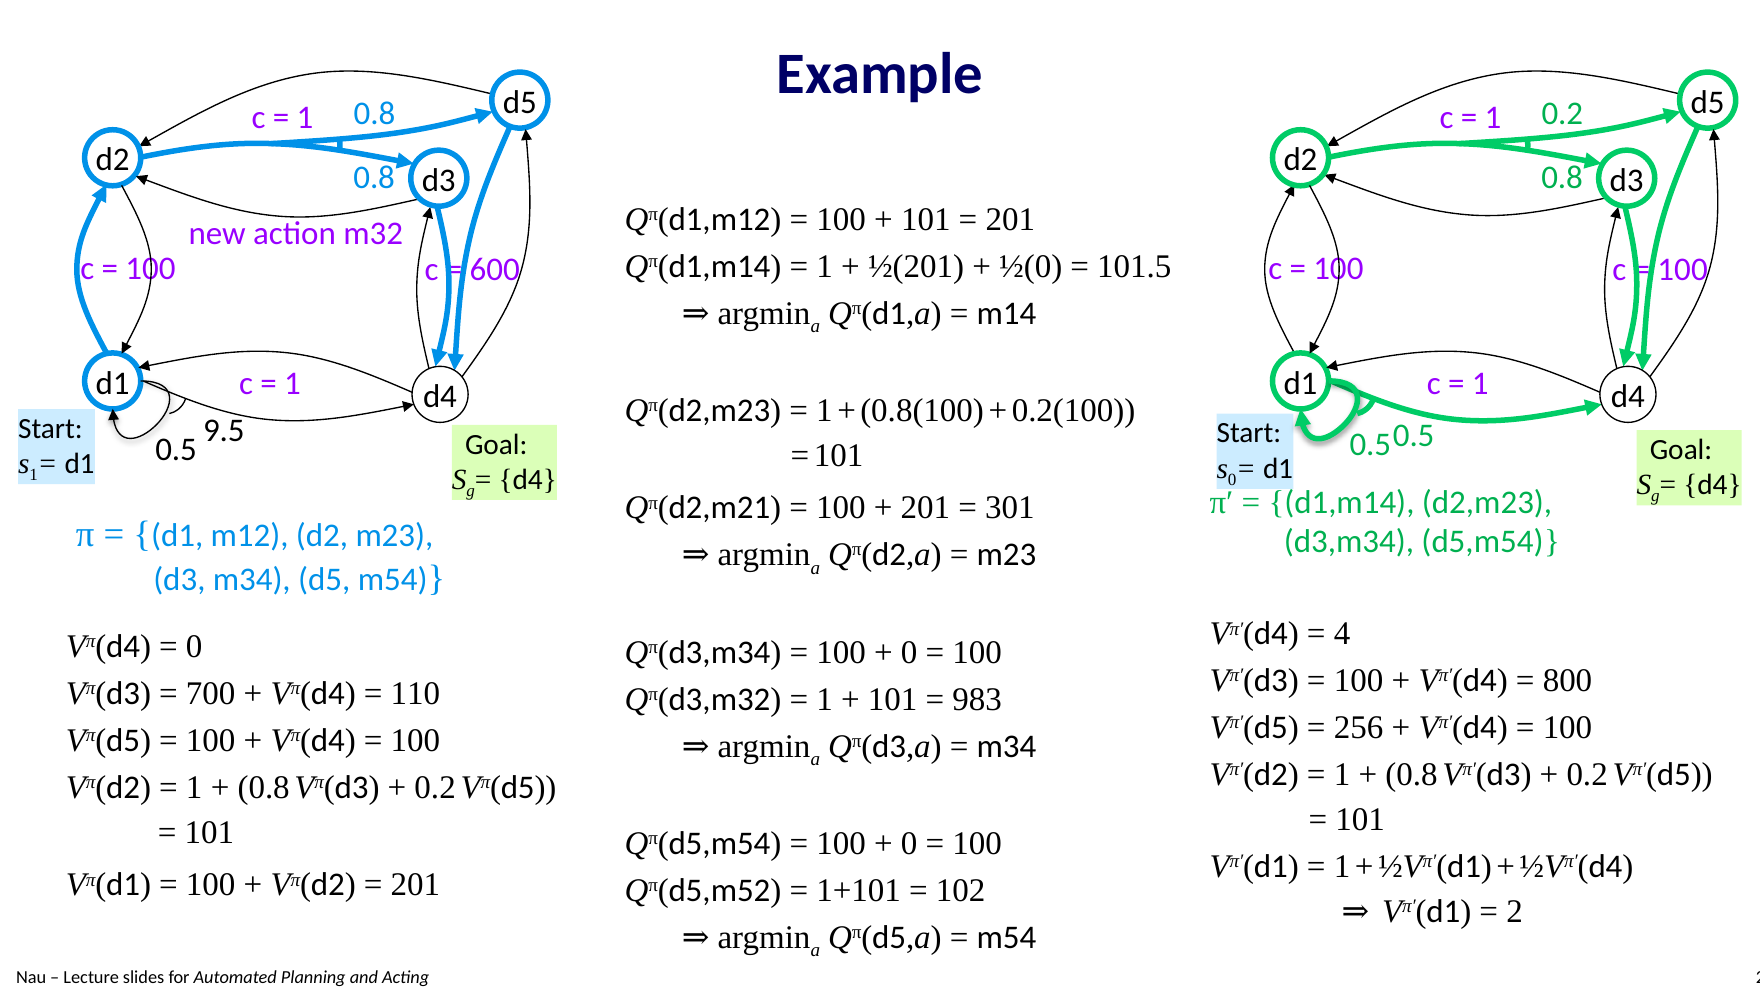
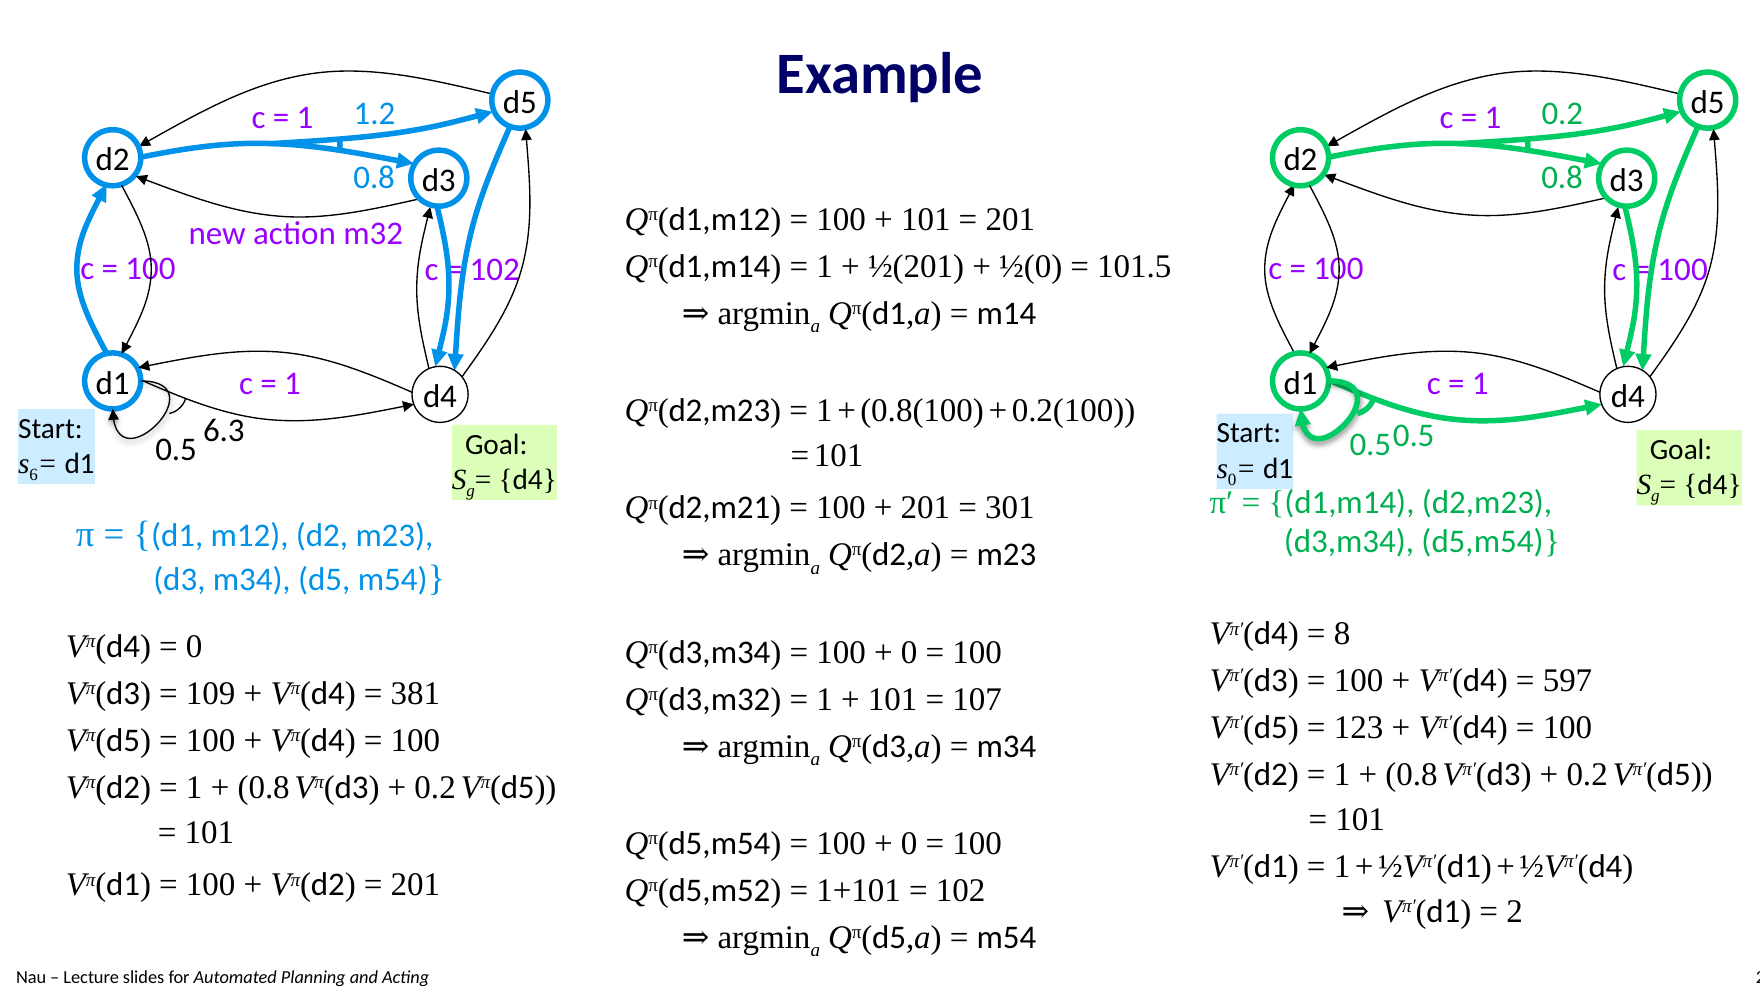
0.8: 0.8 -> 1.2 (374, 114)
600: 600 -> 102 (495, 270)
9.5: 9.5 -> 6.3 (224, 430)
1: 1 -> 6 (34, 475)
4: 4 -> 8 (1342, 634)
800: 800 -> 597 (1568, 681)
700: 700 -> 109 (211, 694)
110: 110 -> 381 (415, 694)
983: 983 -> 107 (977, 699)
256: 256 -> 123 (1359, 728)
